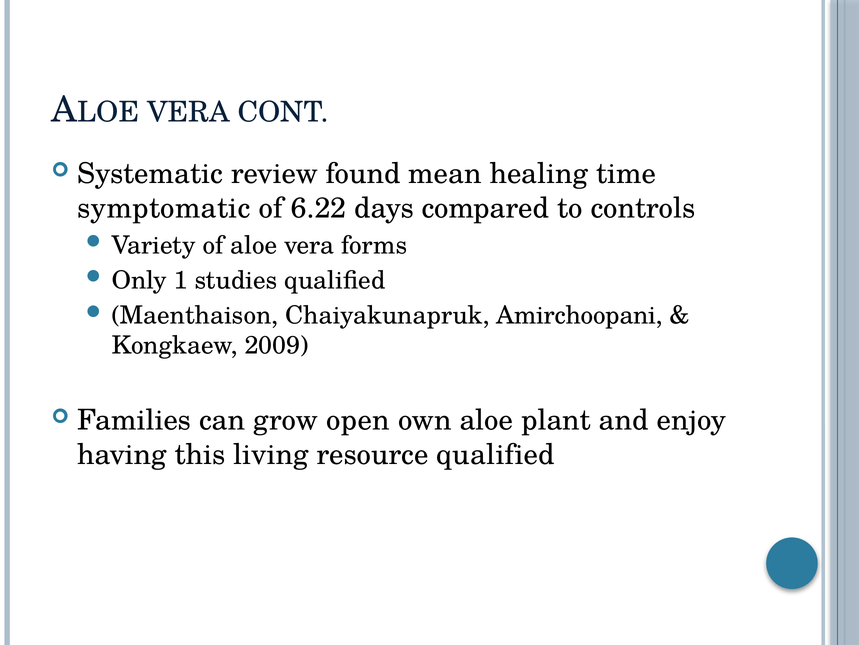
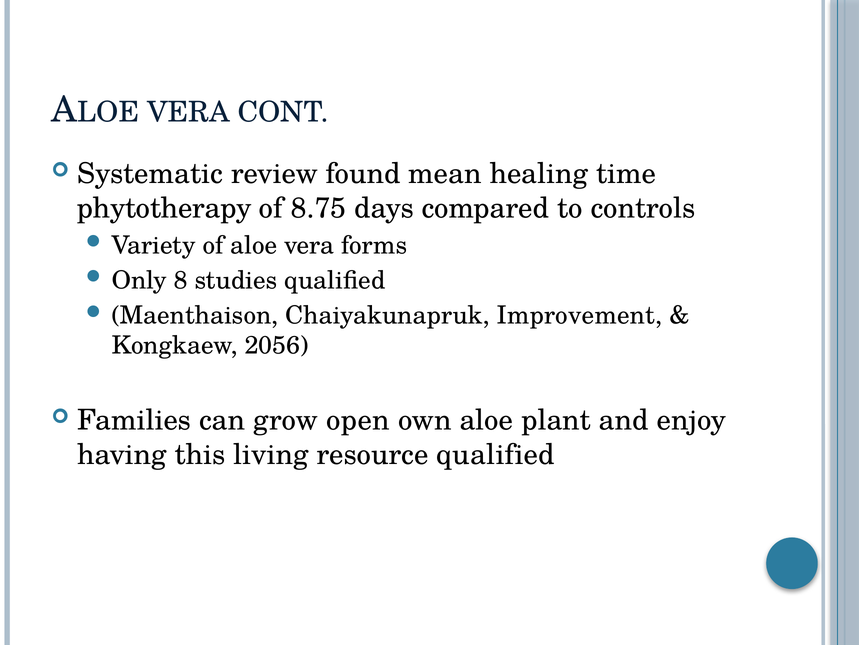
symptomatic: symptomatic -> phytotherapy (164, 208)
6.22: 6.22 -> 8.75 (319, 208)
1: 1 -> 8 (181, 280)
Amirchoopani: Amirchoopani -> Improvement (579, 315)
2009: 2009 -> 2056 (277, 345)
